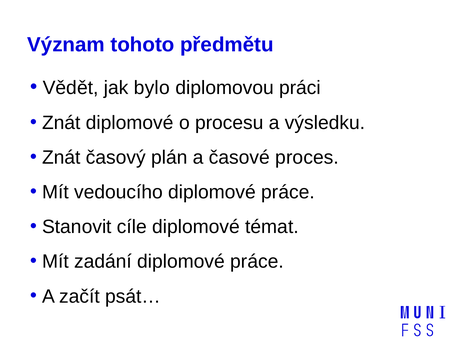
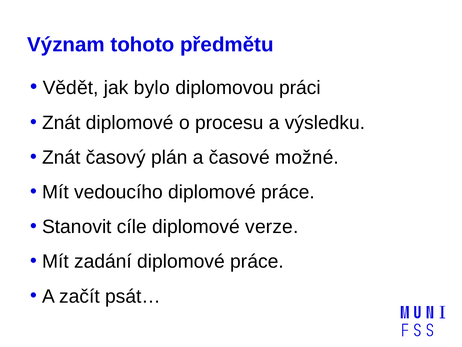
proces: proces -> možné (307, 157)
témat: témat -> verze (272, 227)
